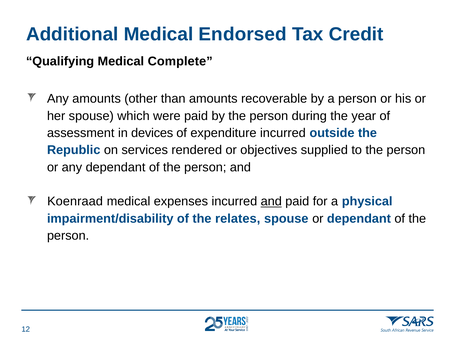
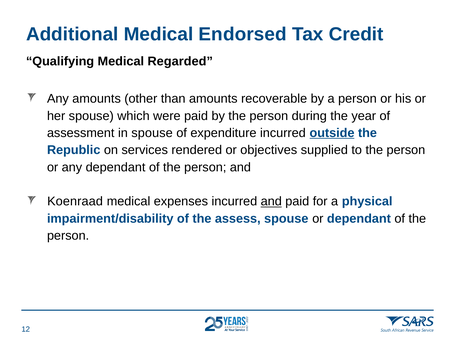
Complete: Complete -> Regarded (180, 61)
in devices: devices -> spouse (152, 133)
outside underline: none -> present (332, 133)
relates: relates -> assess (238, 219)
